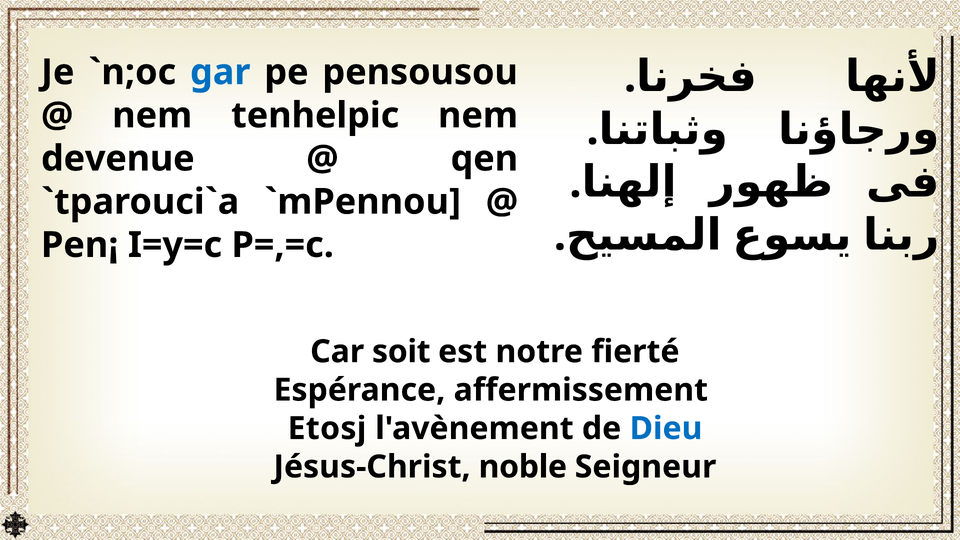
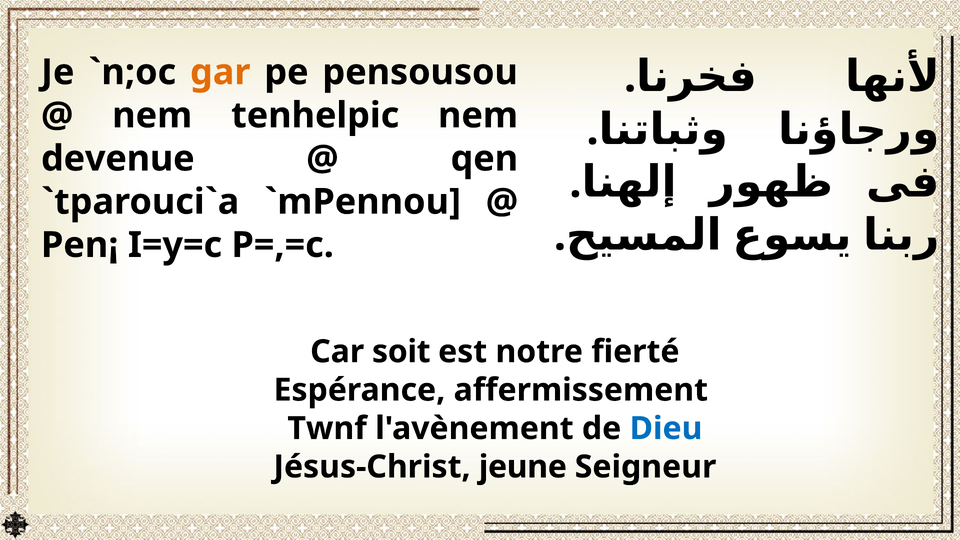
gar colour: blue -> orange (220, 72)
Etosj: Etosj -> Twnf (327, 428)
noble: noble -> jeune (523, 467)
